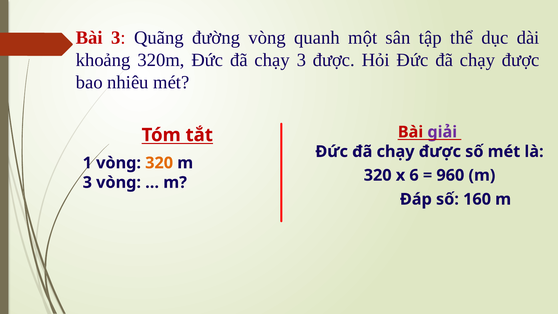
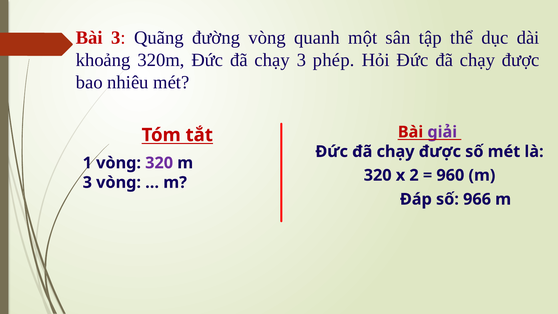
3 được: được -> phép (334, 60)
320 colour: orange -> purple (159, 163)
6: 6 -> 2 (414, 175)
160: 160 -> 966 (477, 199)
